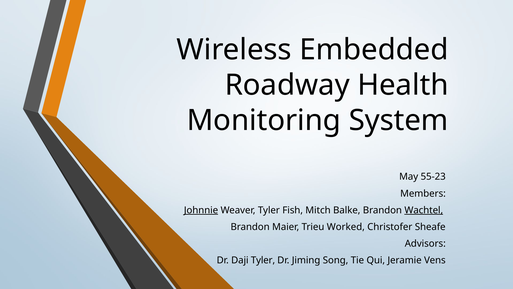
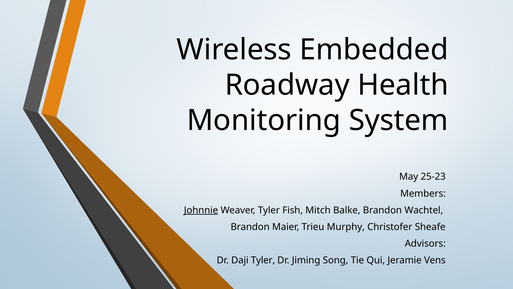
55-23: 55-23 -> 25-23 (433, 177)
Wachtel underline: present -> none (424, 210)
Worked: Worked -> Murphy (346, 227)
